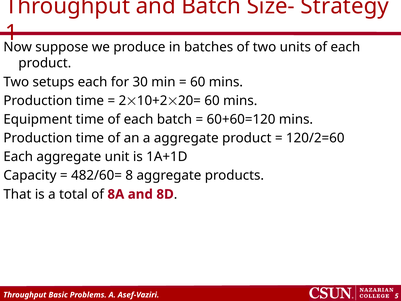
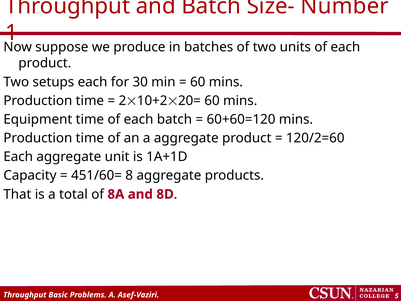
Strategy: Strategy -> Number (345, 6)
482/60=: 482/60= -> 451/60= (97, 175)
